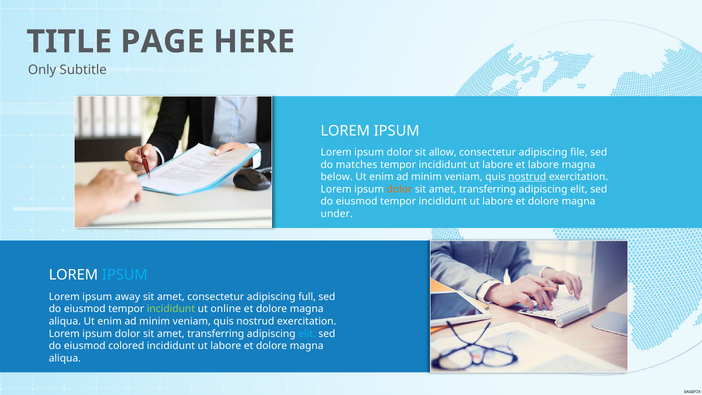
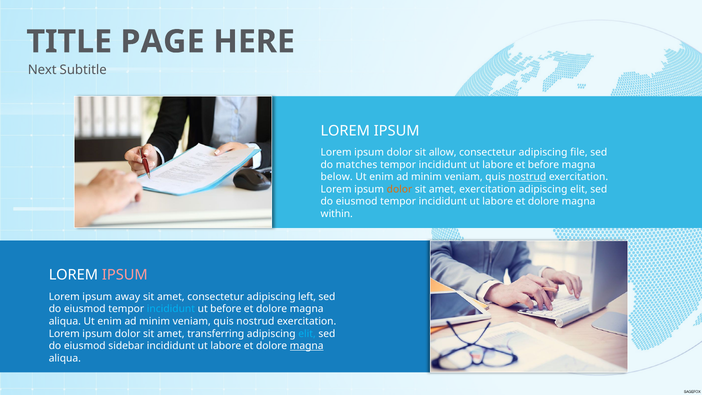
Only: Only -> Next (42, 70)
et labore: labore -> before (544, 165)
transferring: transferring -> exercitation (488, 189)
under: under -> within (337, 214)
IPSUM colour: light blue -> pink (125, 275)
full: full -> left (307, 297)
incididunt colour: light green -> light blue (171, 309)
ut online: online -> before (226, 309)
colored: colored -> sidebar (126, 346)
magna underline: none -> present (307, 346)
